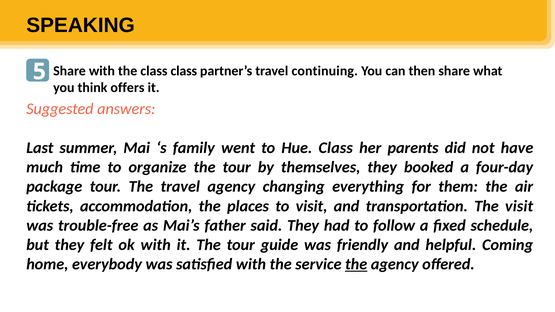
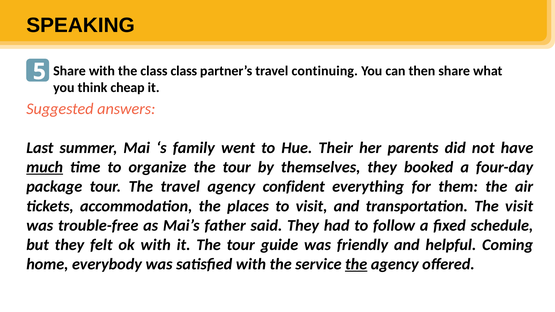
offers: offers -> cheap (128, 87)
Hue Class: Class -> Their (336, 148)
much underline: none -> present (45, 167)
changing: changing -> confident (294, 187)
